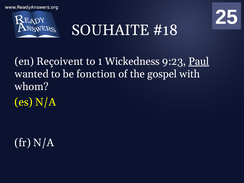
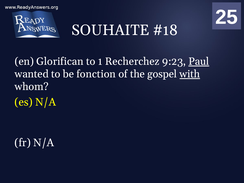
Reçoivent: Reçoivent -> Glorifican (60, 61)
Wickedness: Wickedness -> Recherchez (132, 61)
with underline: none -> present (190, 74)
